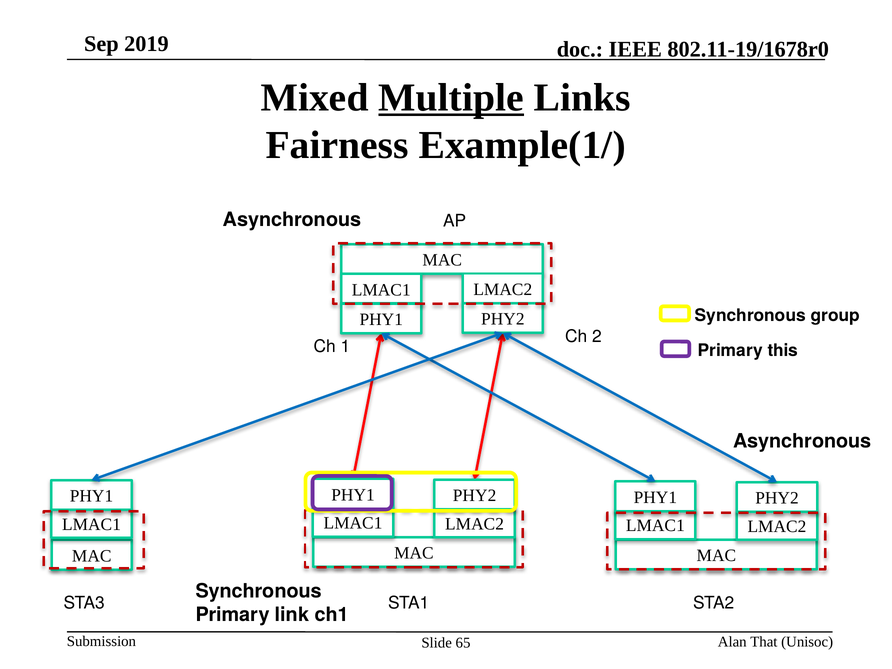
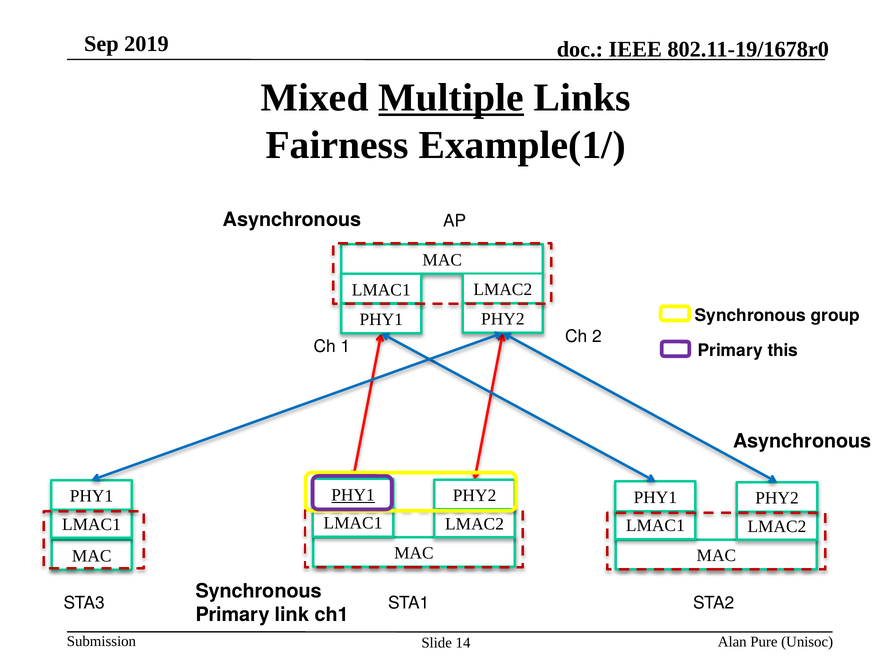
PHY1 underline: none -> present (353, 495)
That: That -> Pure (764, 642)
65: 65 -> 14 (463, 643)
